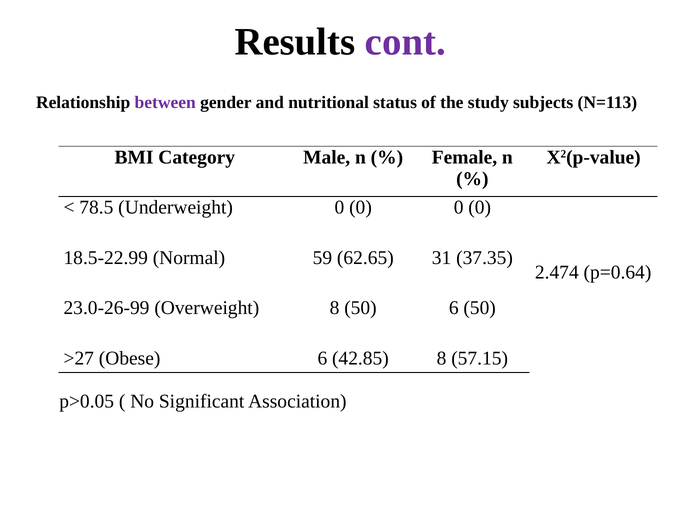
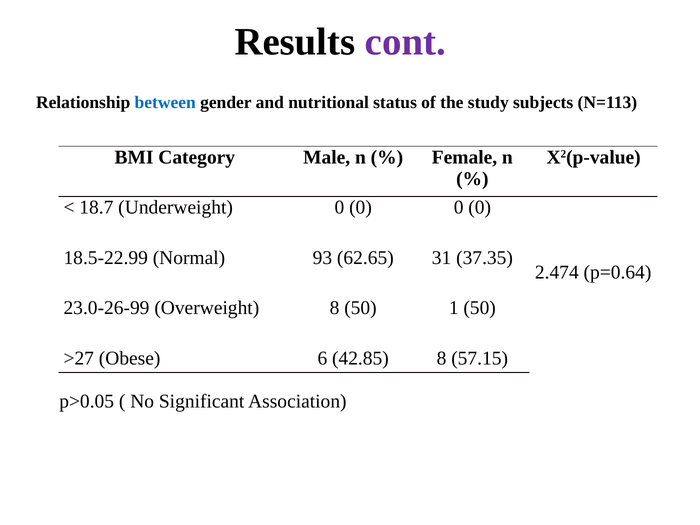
between colour: purple -> blue (165, 103)
78.5: 78.5 -> 18.7 (96, 207)
59: 59 -> 93 (322, 258)
50 6: 6 -> 1 (454, 308)
